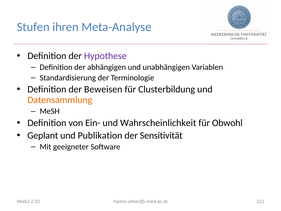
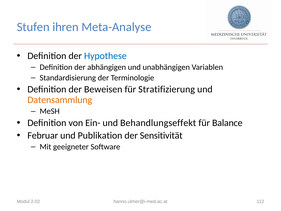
Hypothese colour: purple -> blue (105, 56)
Clusterbildung: Clusterbildung -> Stratifizierung (167, 89)
Wahrscheinlichkeit: Wahrscheinlichkeit -> Behandlungseffekt (158, 123)
Obwohl: Obwohl -> Balance (227, 123)
Geplant: Geplant -> Februar (43, 135)
